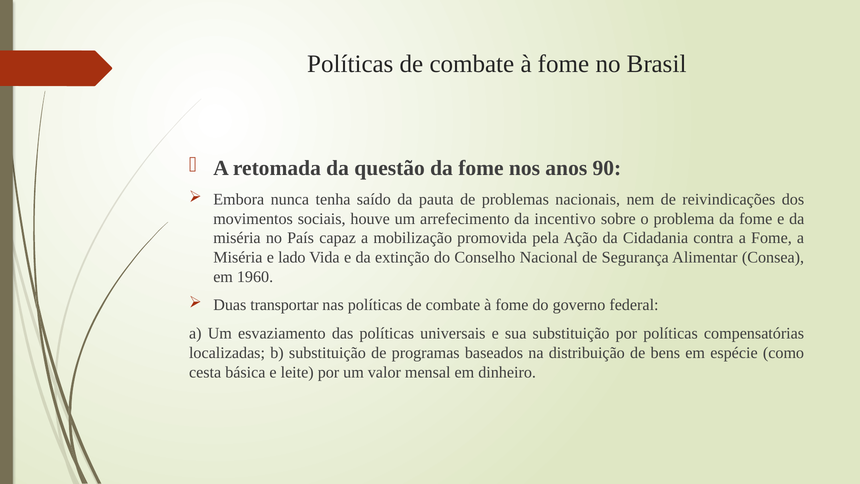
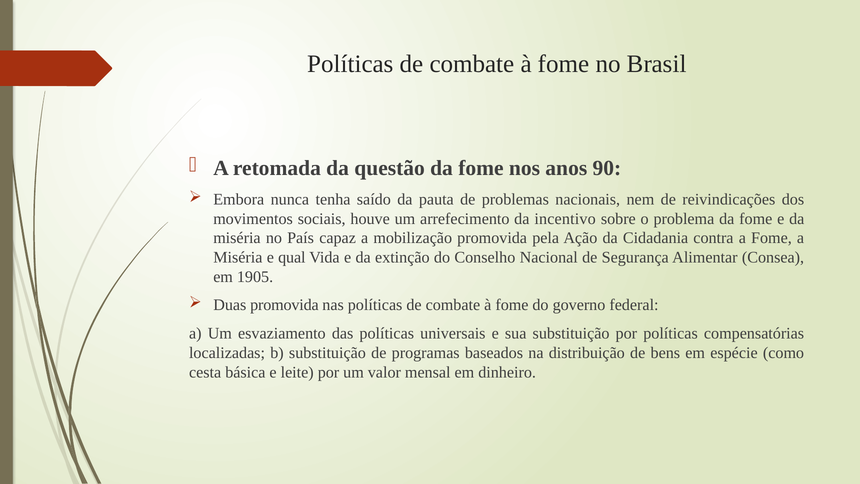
lado: lado -> qual (292, 257)
1960: 1960 -> 1905 (255, 277)
Duas transportar: transportar -> promovida (284, 305)
